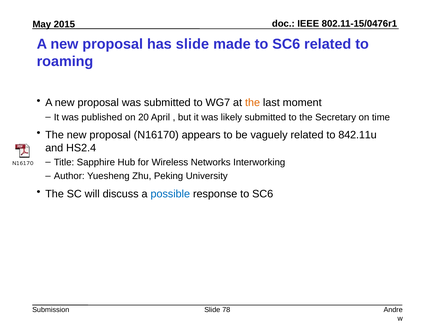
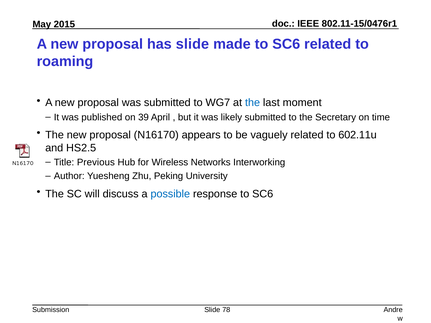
the colour: orange -> blue (253, 103)
20: 20 -> 39 (143, 117)
842.11u: 842.11u -> 602.11u (358, 135)
HS2.4: HS2.4 -> HS2.5 (81, 148)
Sapphire: Sapphire -> Previous (96, 162)
